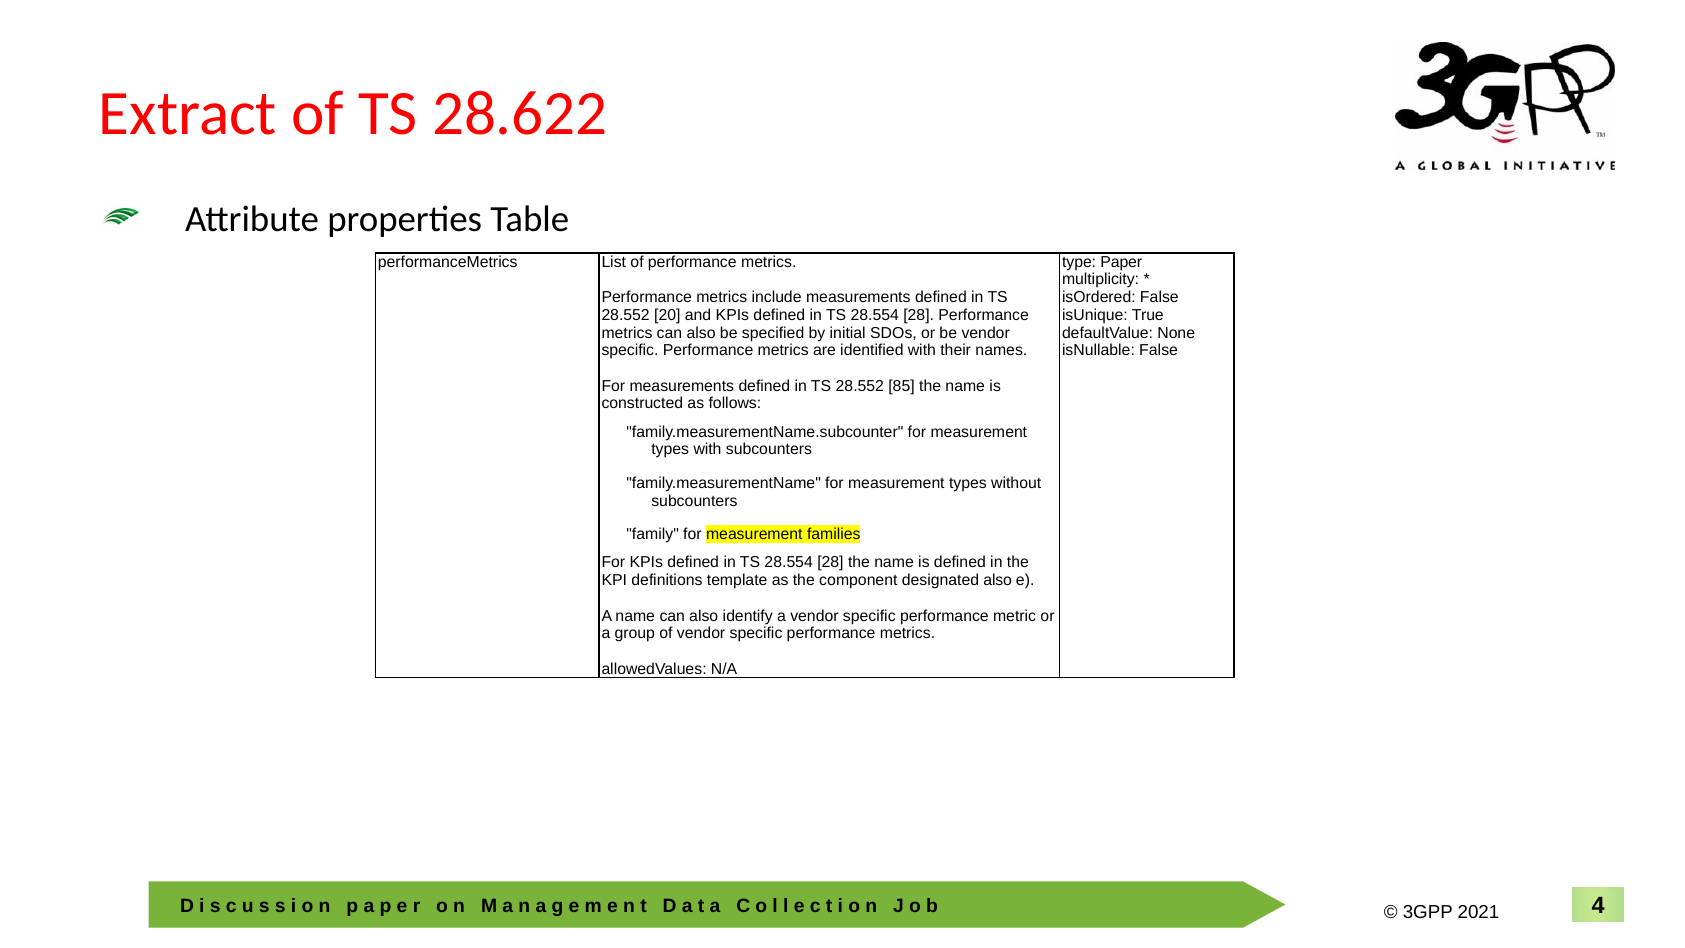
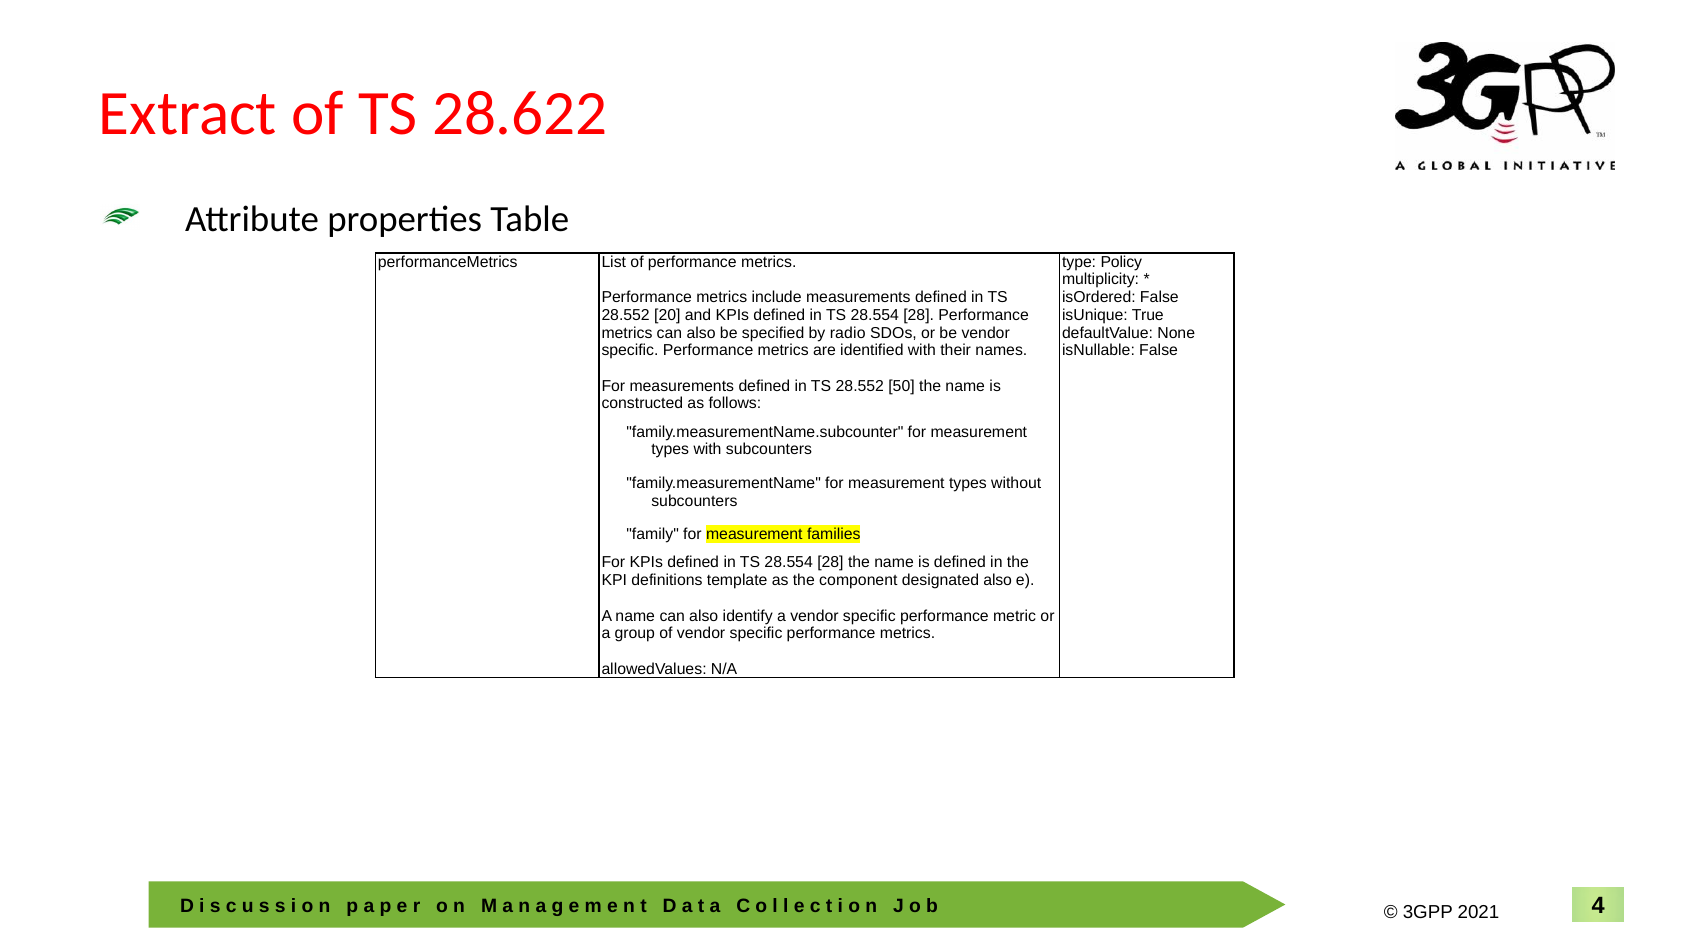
Paper: Paper -> Policy (1121, 262)
initial: initial -> radio (848, 333)
85: 85 -> 50 (902, 386)
